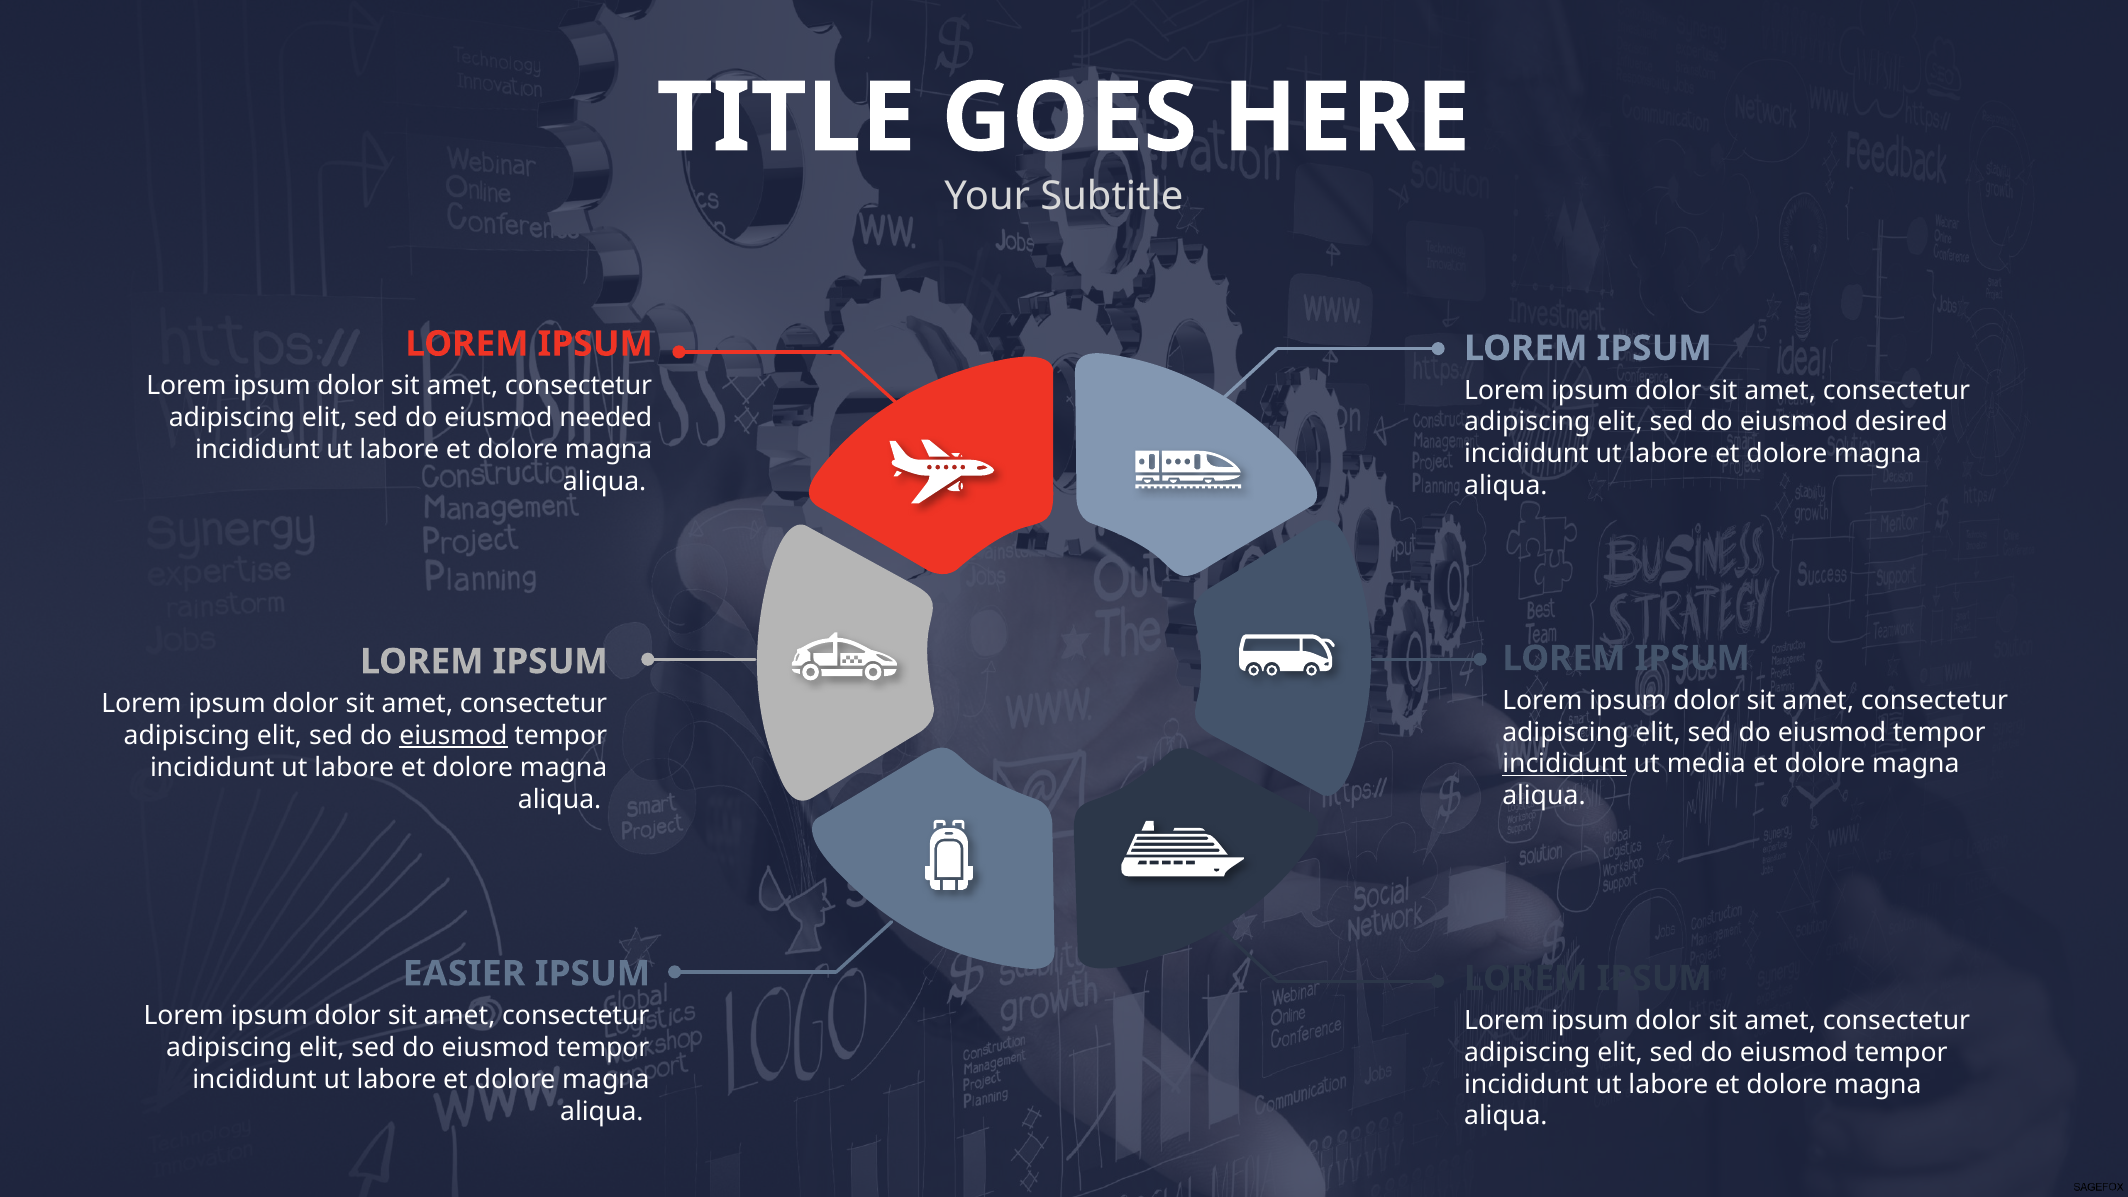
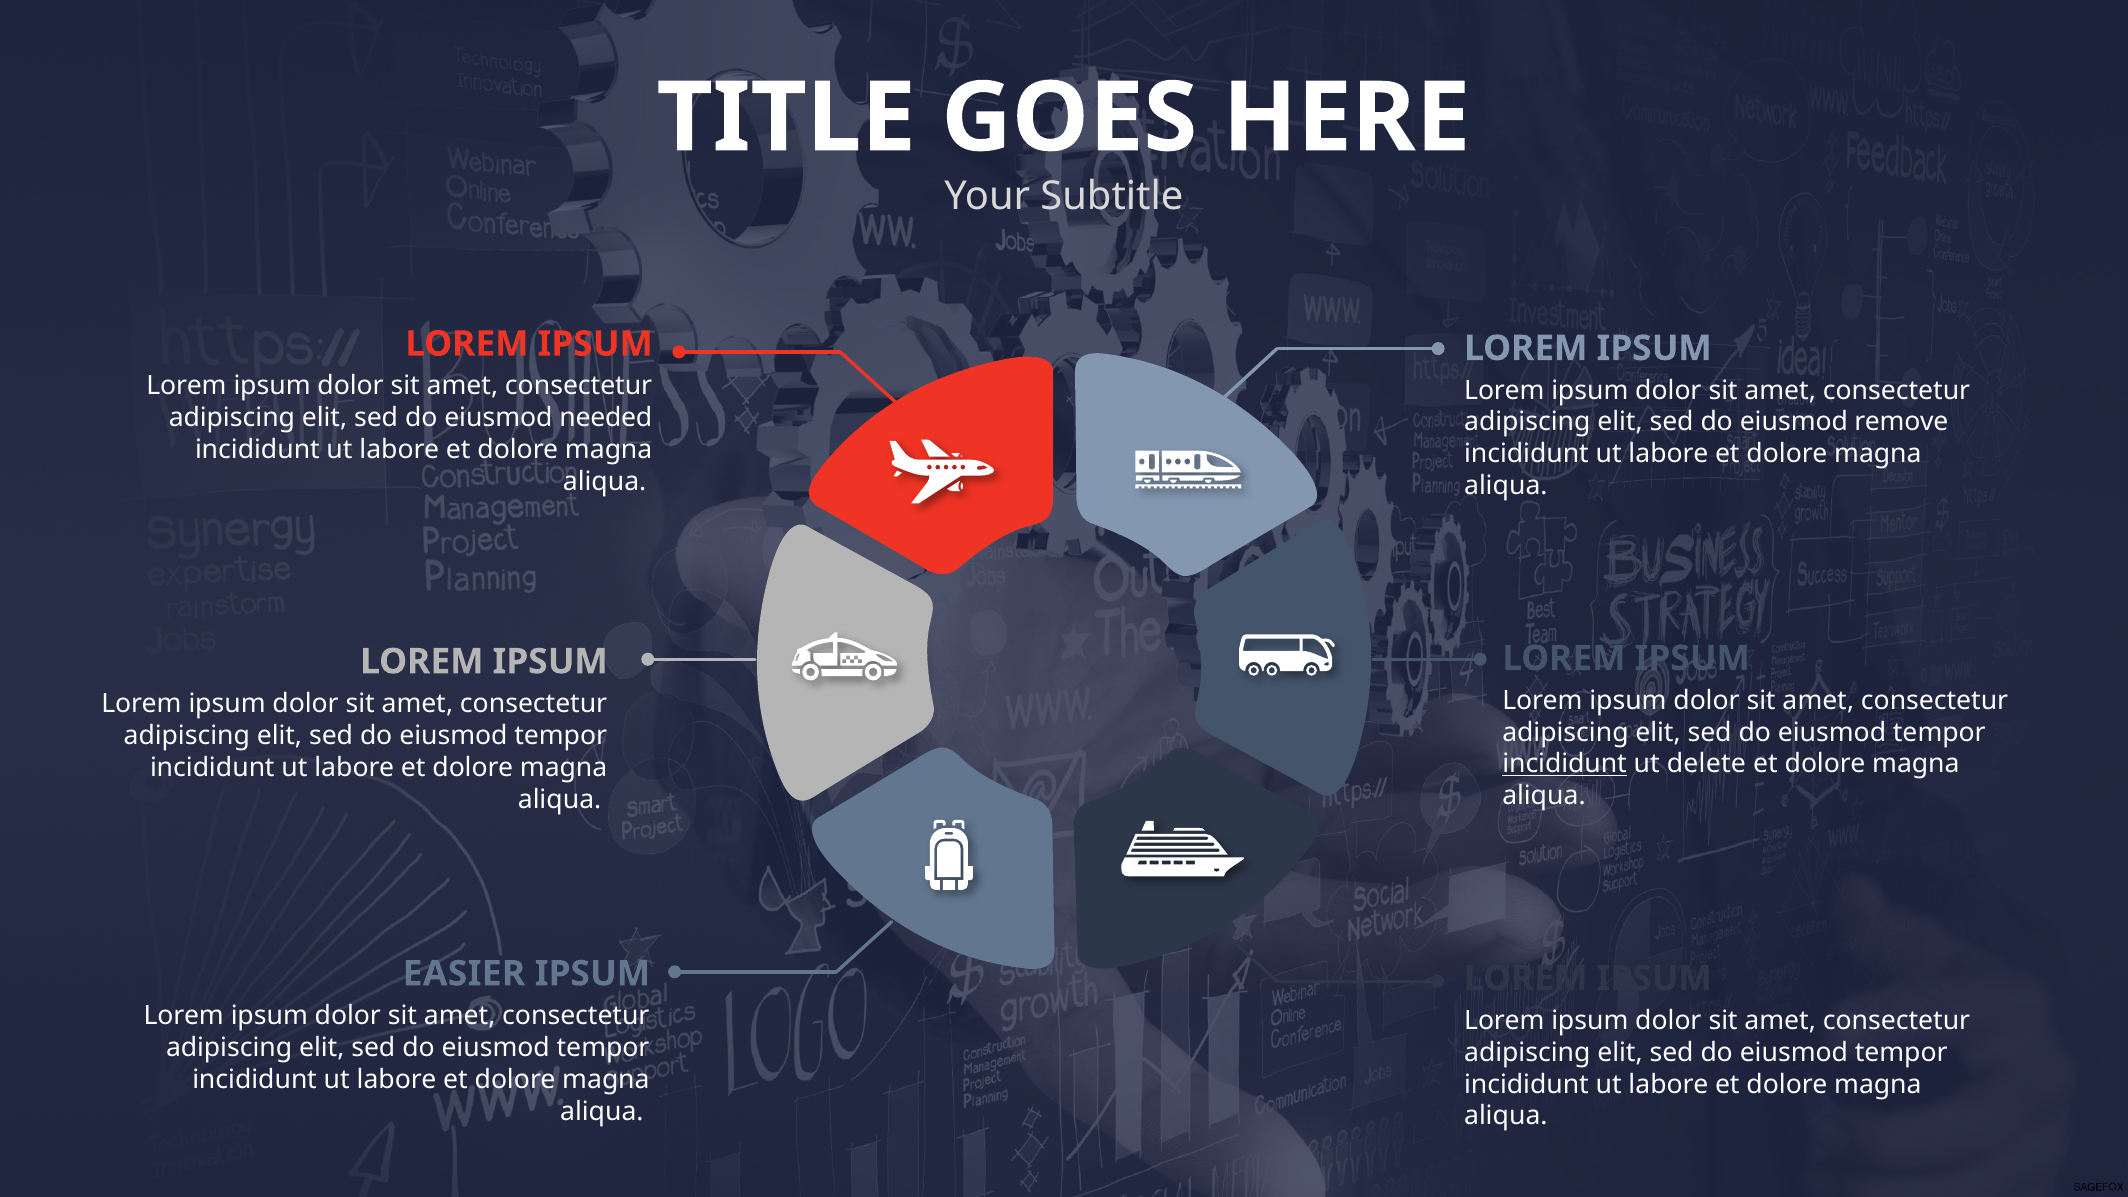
desired: desired -> remove (1901, 422)
eiusmod underline: present -> none (453, 735)
media: media -> delete (1706, 764)
